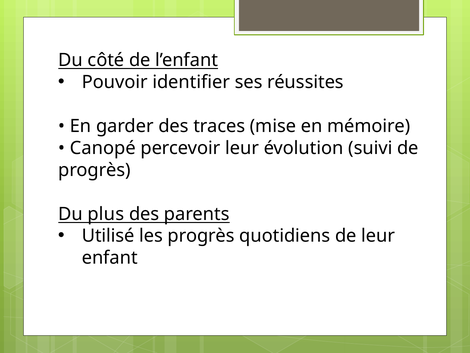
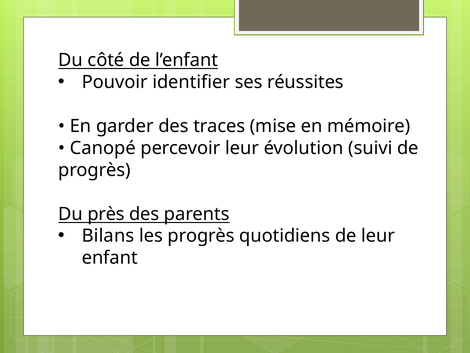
plus: plus -> près (106, 214)
Utilisé: Utilisé -> Bilans (108, 236)
